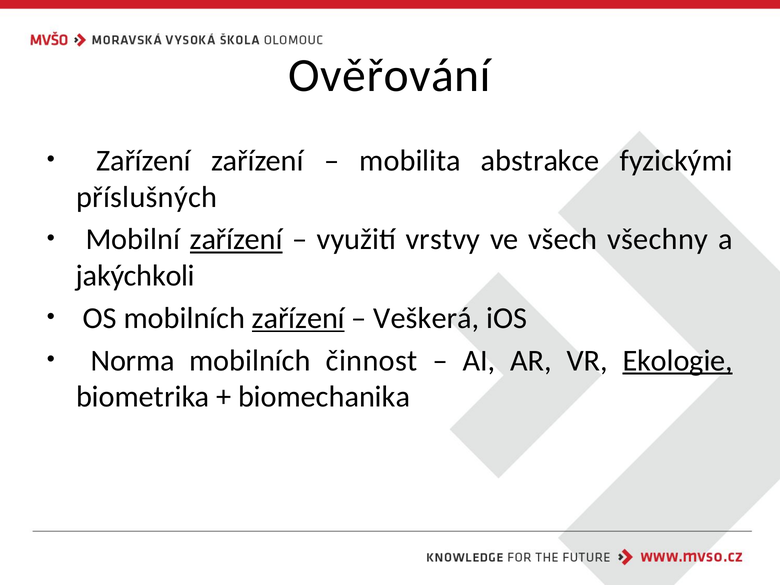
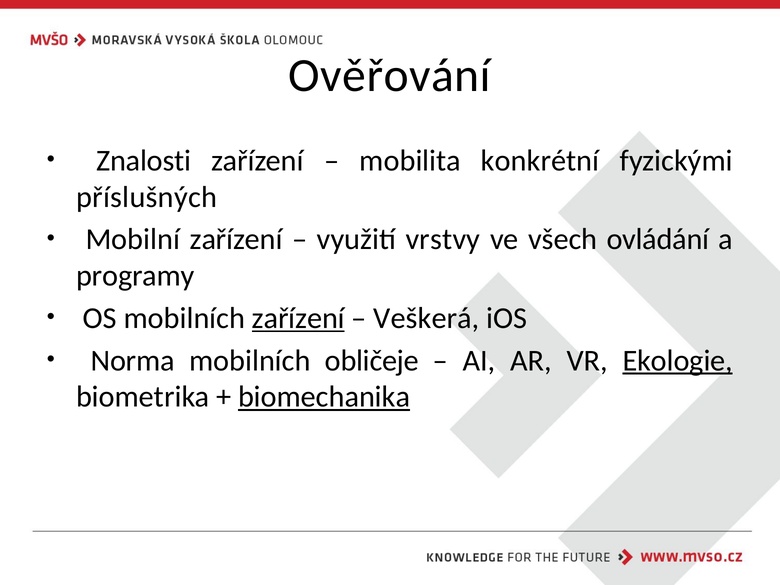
Zařízení: Zařízení -> Znalosti (144, 161)
abstrakce: abstrakce -> konkrétní (540, 161)
zařízení underline: present -> none (236, 239)
všechny: všechny -> ovládání (658, 239)
jakýchkoli: jakýchkoli -> programy (135, 276)
činnost: činnost -> obličeje (372, 361)
biomechanika underline: none -> present (324, 397)
